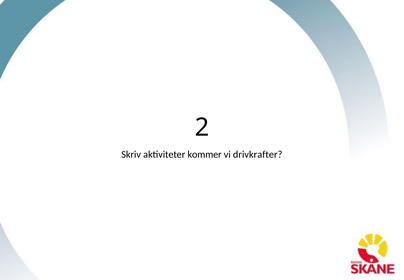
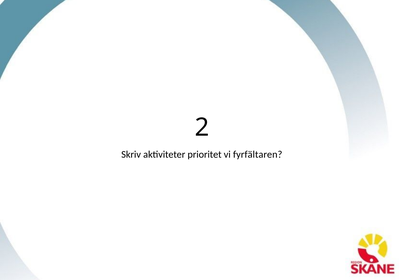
kommer: kommer -> prioritet (205, 154)
drivkrafter: drivkrafter -> fyrfältaren (258, 154)
